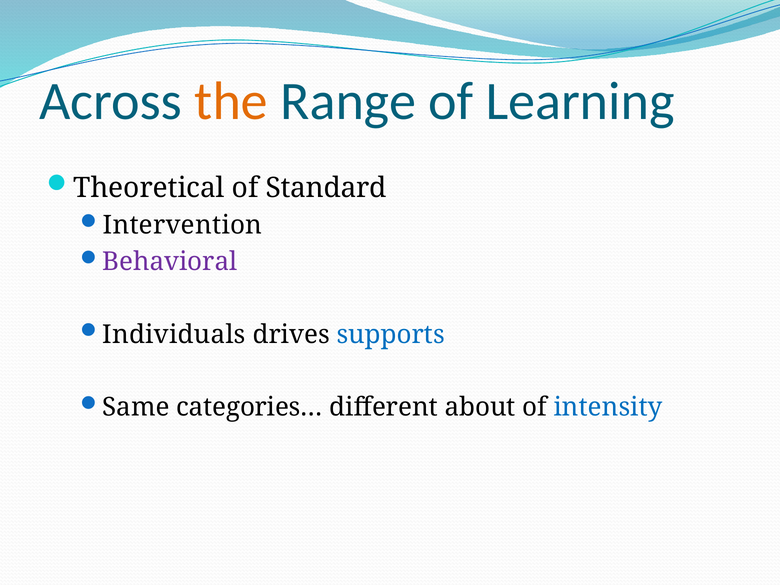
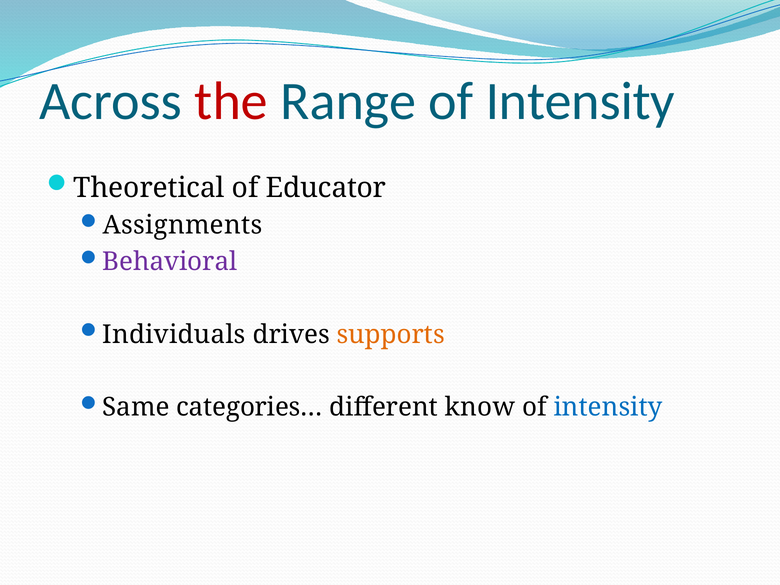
the colour: orange -> red (231, 101)
Range of Learning: Learning -> Intensity (580, 101)
Standard: Standard -> Educator (326, 188)
Intervention: Intervention -> Assignments (182, 225)
supports colour: blue -> orange (391, 334)
about: about -> know (480, 407)
